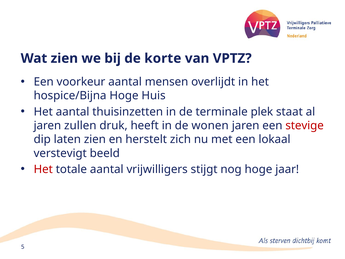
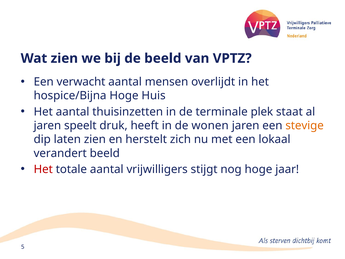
de korte: korte -> beeld (163, 58)
voorkeur: voorkeur -> verwacht (81, 82)
zullen: zullen -> speelt (80, 125)
stevige colour: red -> orange (305, 125)
verstevigt: verstevigt -> verandert (60, 153)
